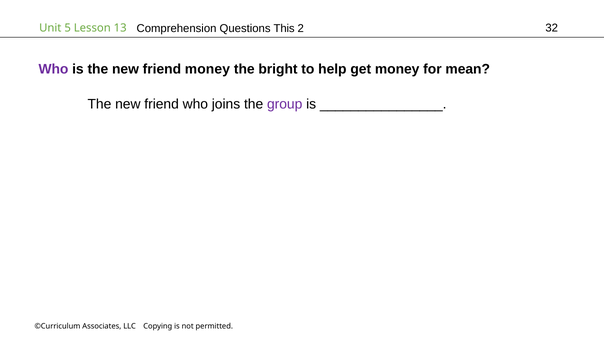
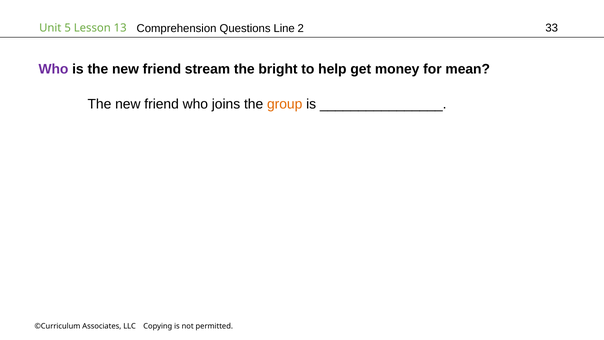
This: This -> Line (284, 28)
32: 32 -> 33 (552, 28)
friend money: money -> stream (207, 69)
group colour: purple -> orange (285, 104)
